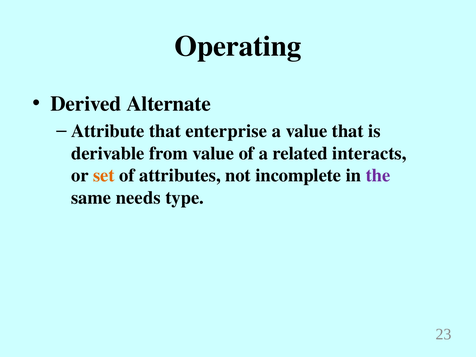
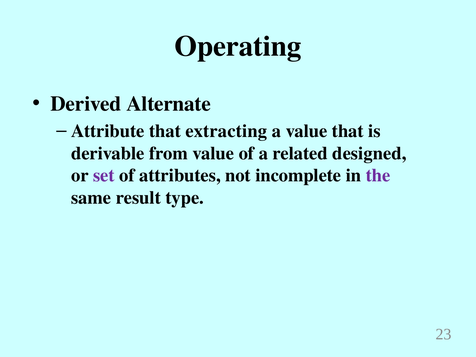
enterprise: enterprise -> extracting (226, 131)
interacts: interacts -> designed (369, 153)
set colour: orange -> purple (104, 176)
needs: needs -> result (138, 198)
